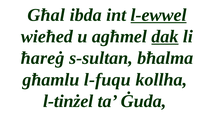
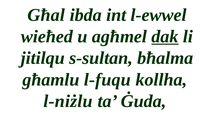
l-ewwel underline: present -> none (159, 15)
ħareġ: ħareġ -> jitilqu (43, 58)
l-tinżel: l-tinżel -> l-niżlu (68, 101)
